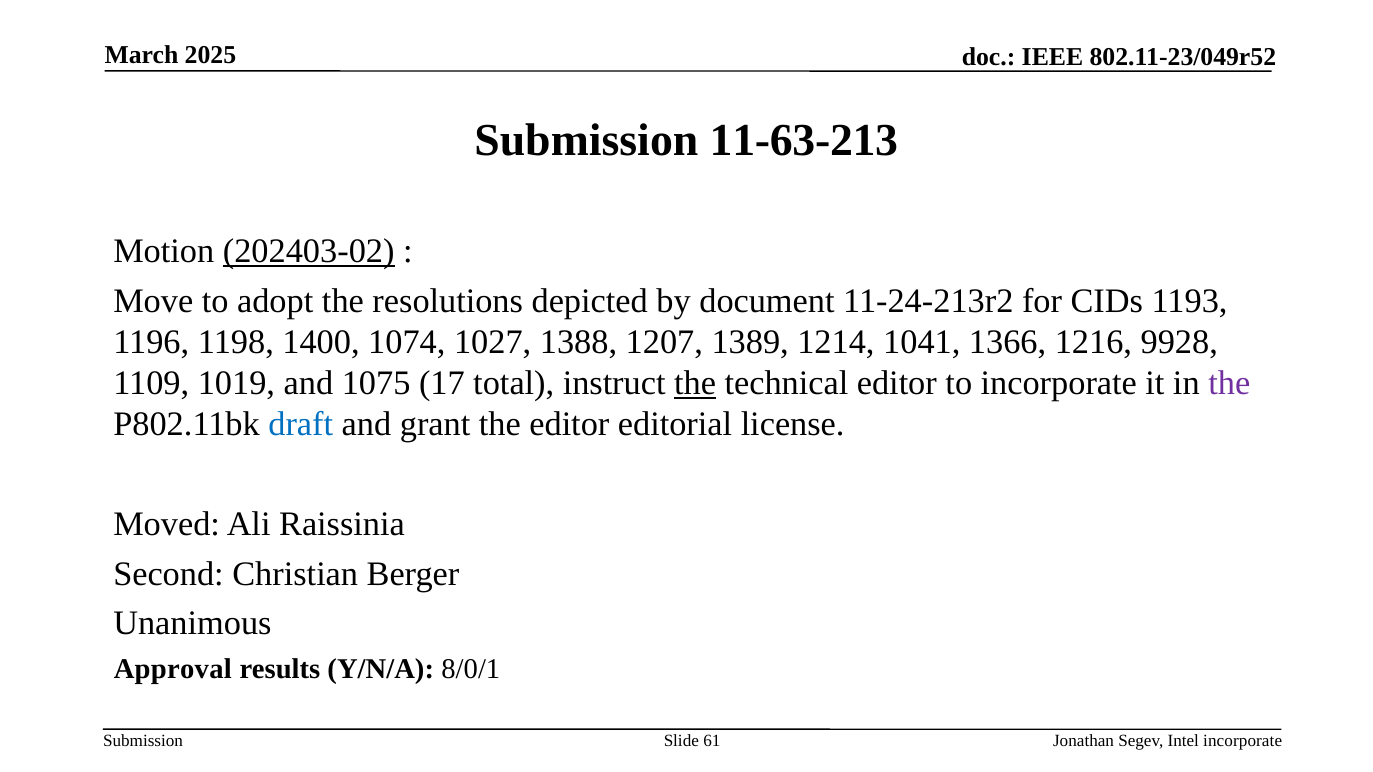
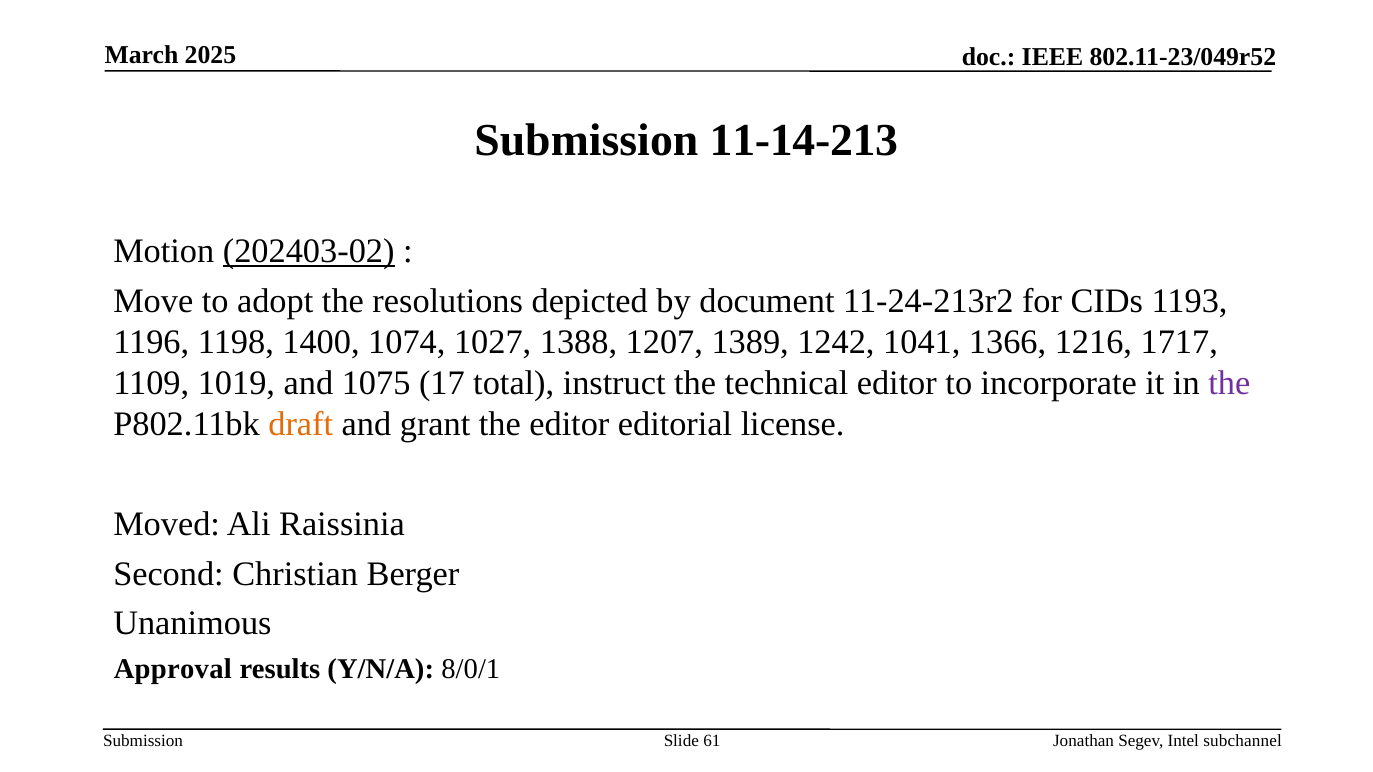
11-63-213: 11-63-213 -> 11-14-213 (804, 140)
1214: 1214 -> 1242 (836, 342)
9928: 9928 -> 1717 (1179, 342)
the underline: present -> none (695, 383)
draft colour: blue -> orange (301, 425)
Intel incorporate: incorporate -> subchannel (1243, 741)
